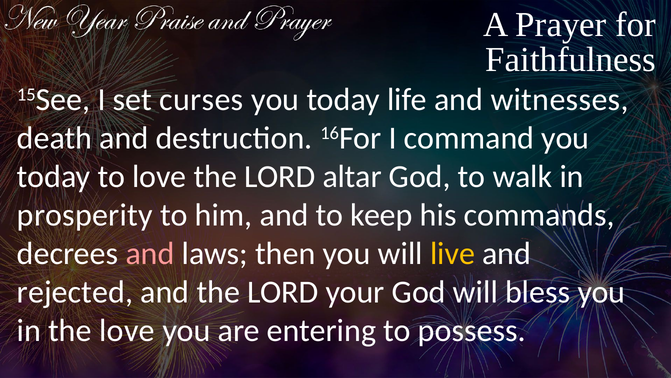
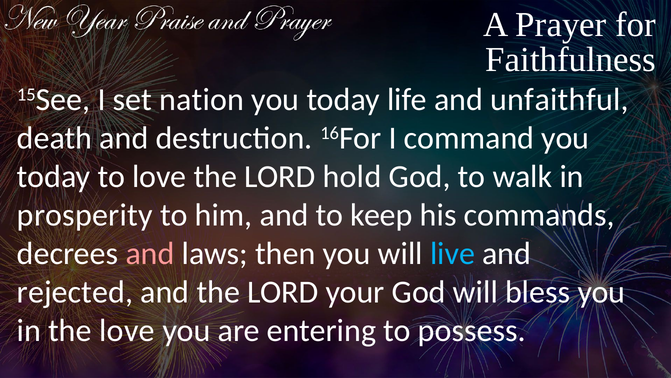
curses: curses -> nation (202, 100)
witnesses: witnesses -> unfaithful (560, 100)
altar: altar -> hold (352, 176)
live colour: yellow -> light blue (452, 253)
